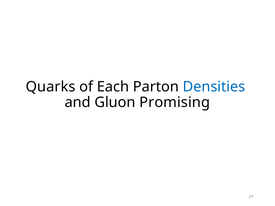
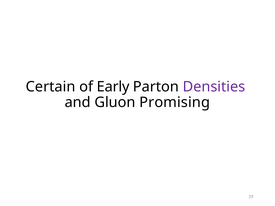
Quarks: Quarks -> Certain (51, 87)
Each: Each -> Early (113, 87)
Densities colour: blue -> purple (214, 87)
